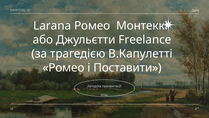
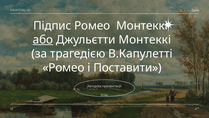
Larana: Larana -> Підпис (52, 26)
або underline: none -> present (43, 40)
Джульєтти Freelance: Freelance -> Монтеккі (145, 40)
